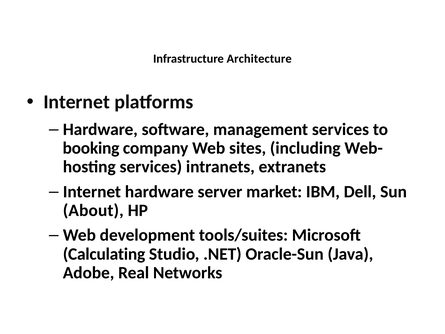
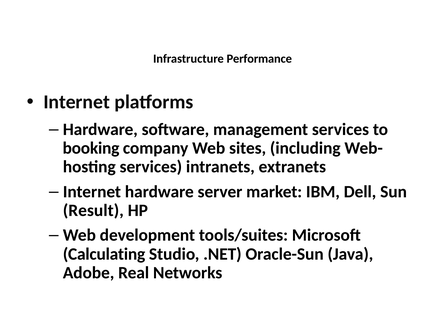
Architecture: Architecture -> Performance (259, 59)
About: About -> Result (93, 210)
